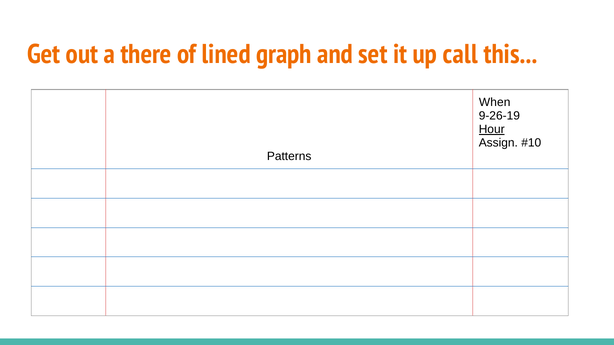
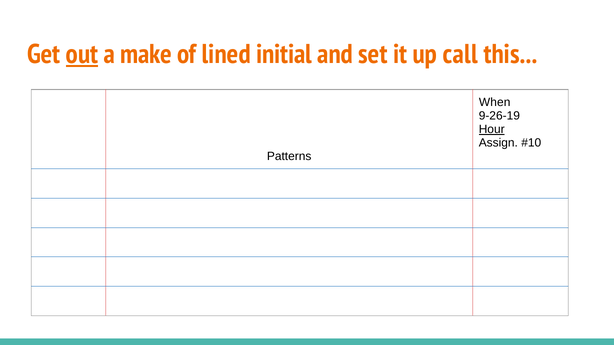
out underline: none -> present (82, 54)
there: there -> make (146, 54)
graph: graph -> initial (284, 54)
